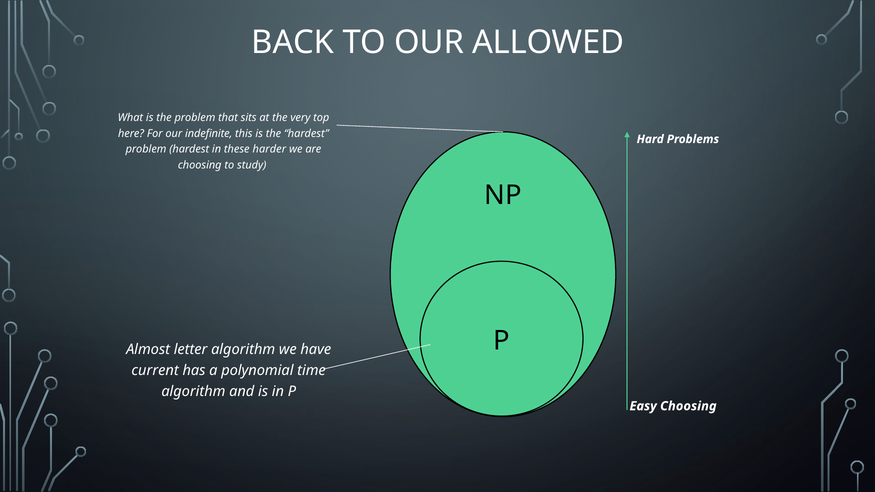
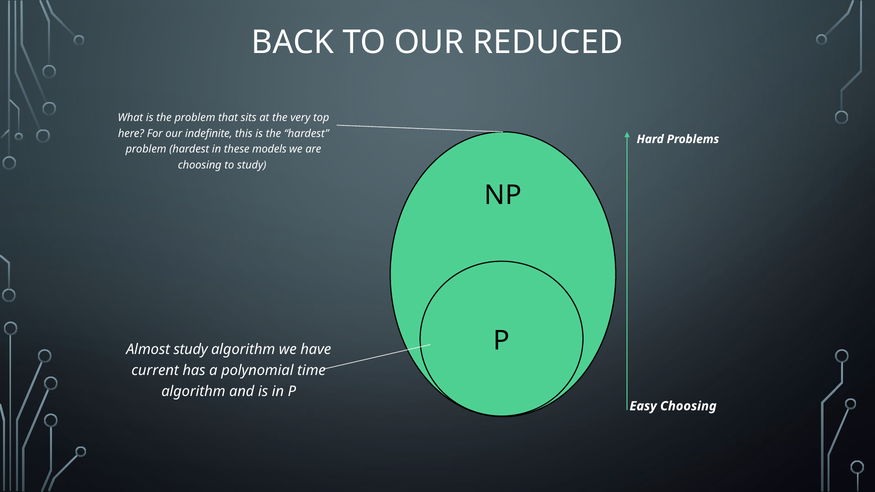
ALLOWED: ALLOWED -> REDUCED (548, 43)
harder: harder -> models (269, 149)
Almost letter: letter -> study (191, 350)
